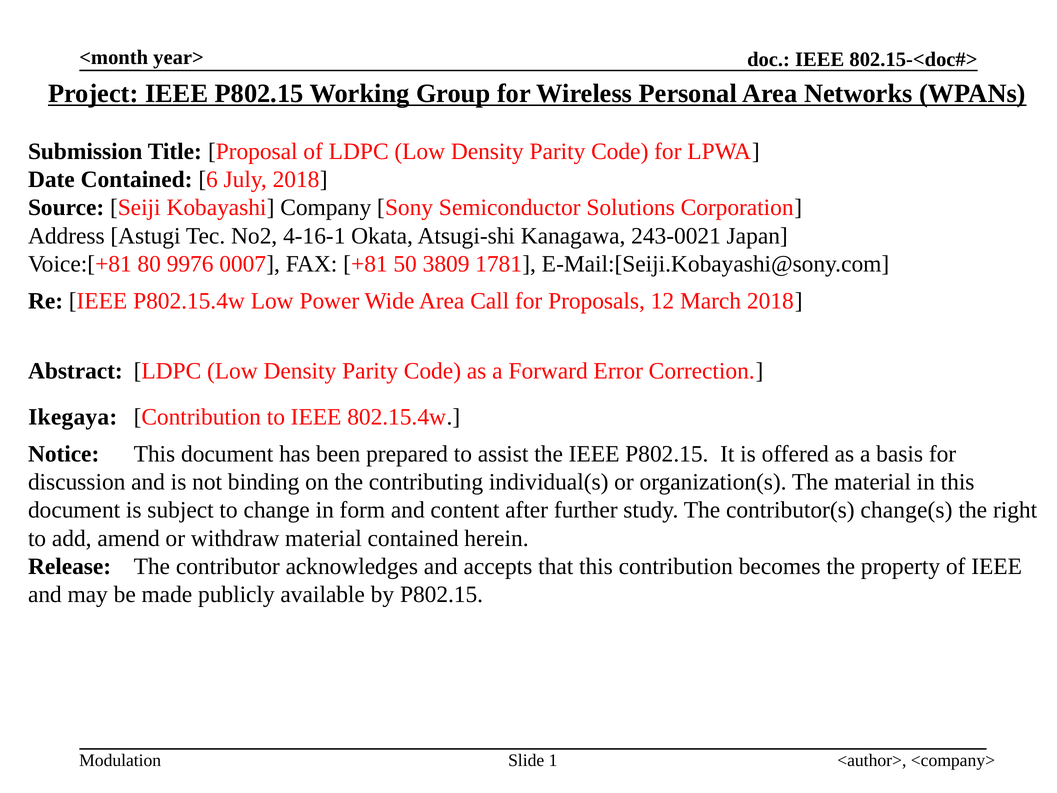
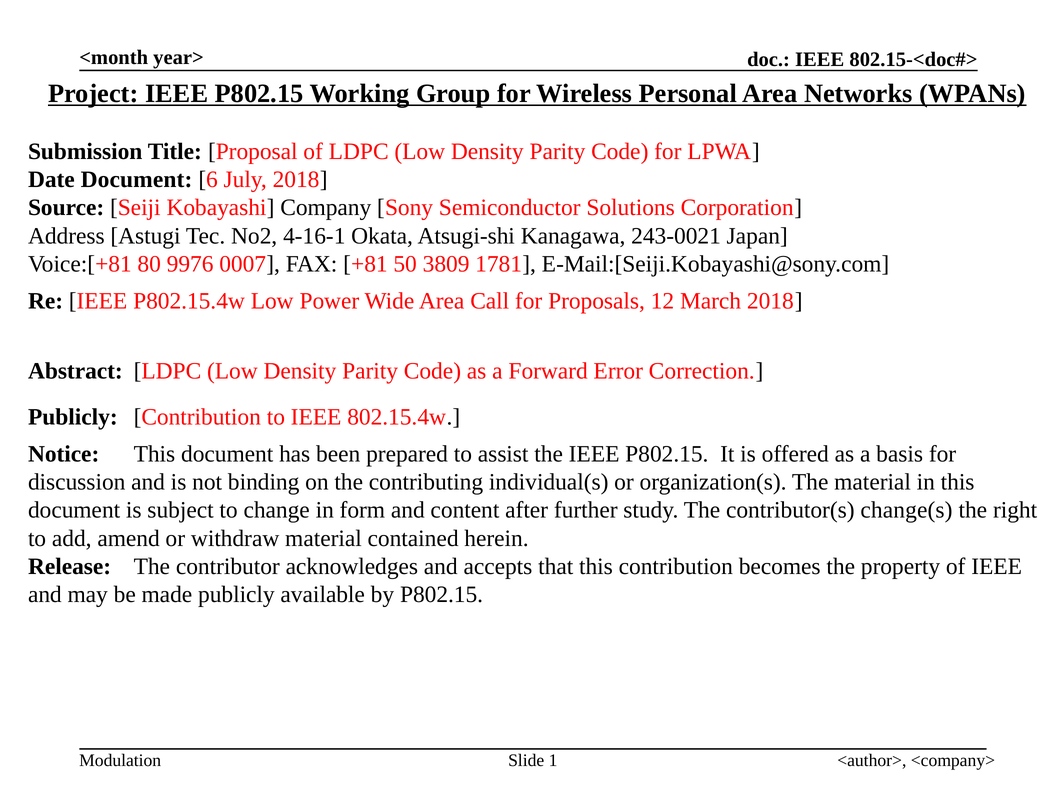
Date Contained: Contained -> Document (136, 179)
Ikegaya: Ikegaya -> Publicly (73, 417)
